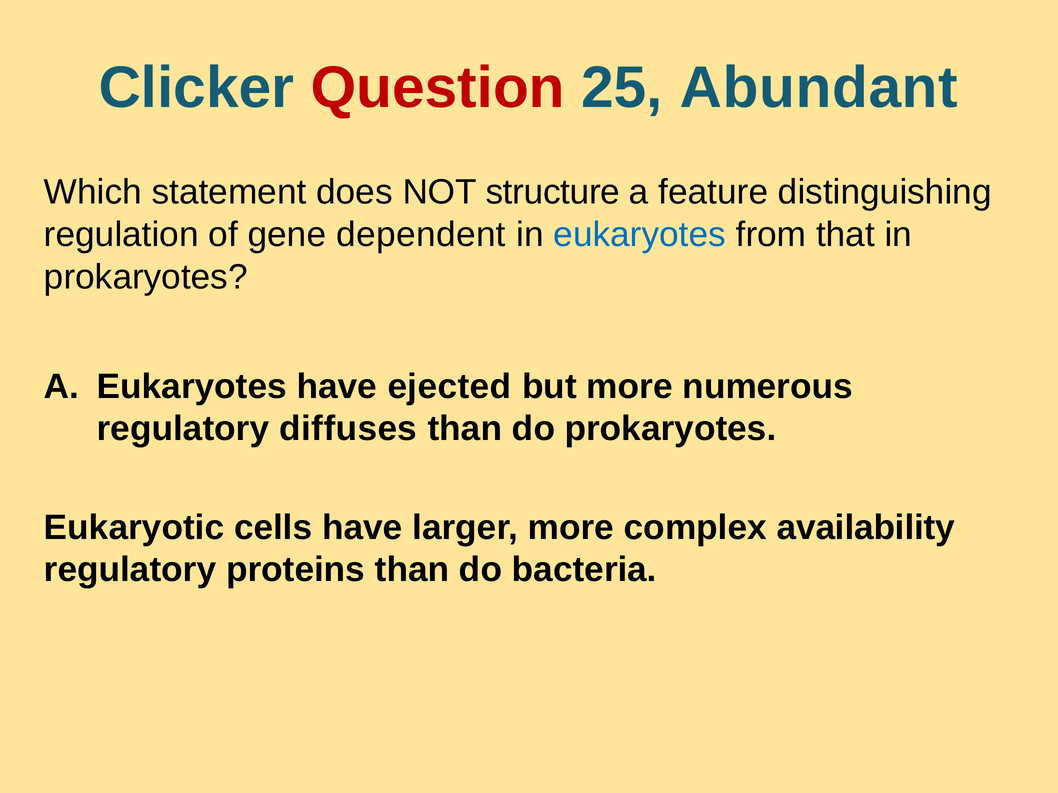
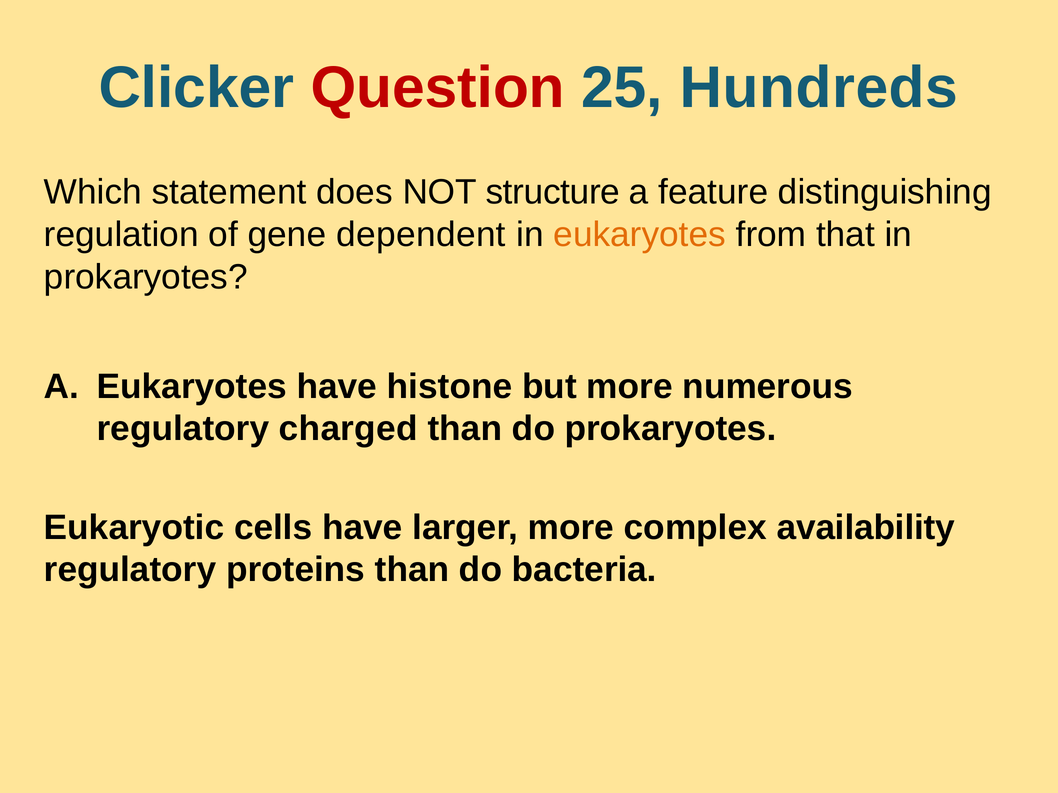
Abundant: Abundant -> Hundreds (819, 88)
eukaryotes colour: blue -> orange (640, 235)
ejected: ejected -> histone (450, 387)
diffuses: diffuses -> charged (348, 429)
